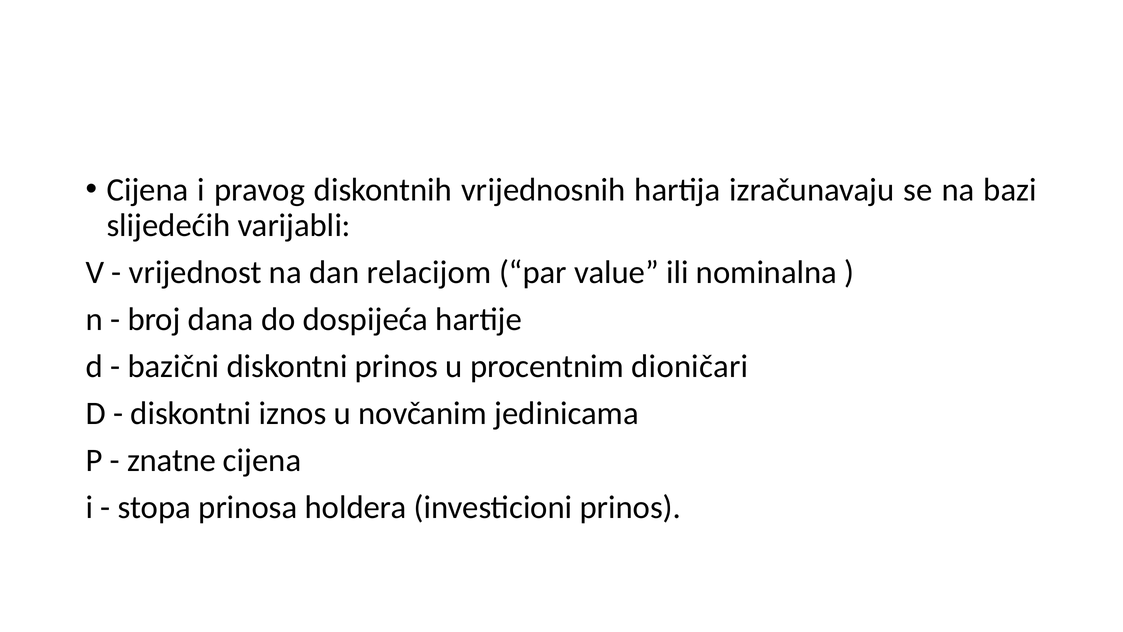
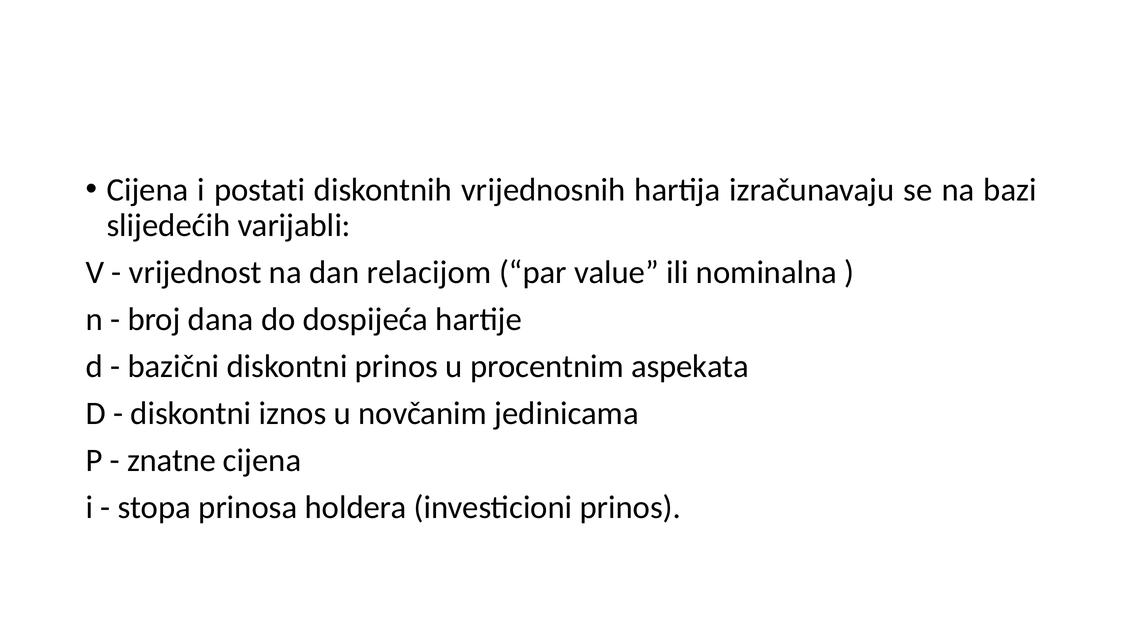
pravog: pravog -> postati (260, 190)
dioničari: dioničari -> aspekata (690, 366)
